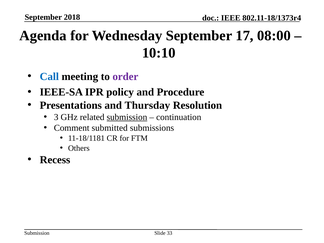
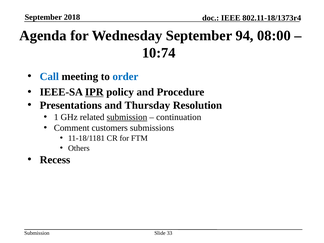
17: 17 -> 94 (245, 36)
10:10: 10:10 -> 10:74 (159, 53)
order colour: purple -> blue (125, 77)
IPR underline: none -> present (94, 92)
3: 3 -> 1 (56, 117)
submitted: submitted -> customers (110, 128)
